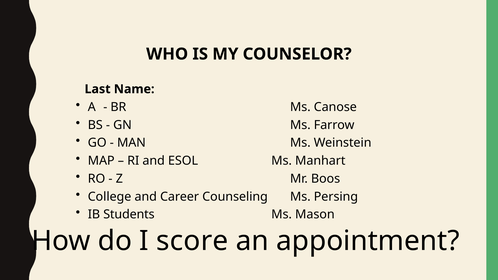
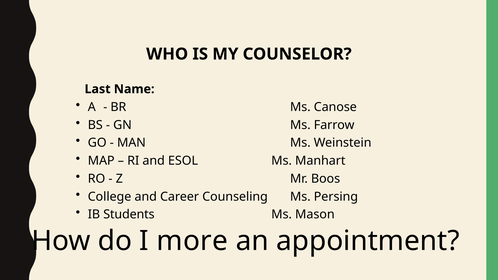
score: score -> more (192, 241)
